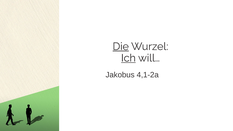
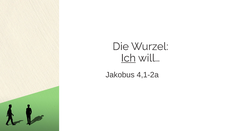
Die underline: present -> none (121, 46)
